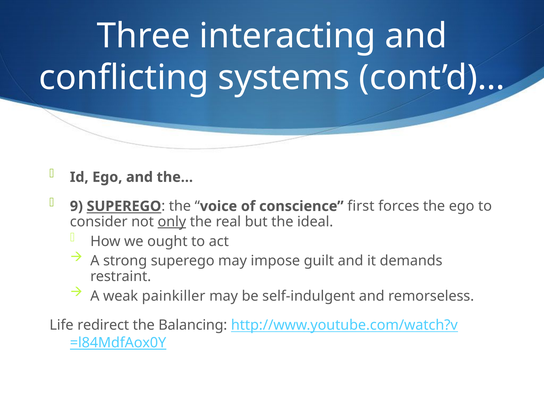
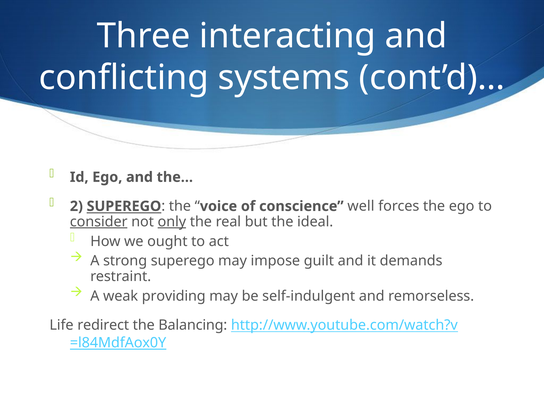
9: 9 -> 2 (76, 206)
first: first -> well (361, 206)
consider underline: none -> present (99, 222)
painkiller: painkiller -> providing (174, 296)
